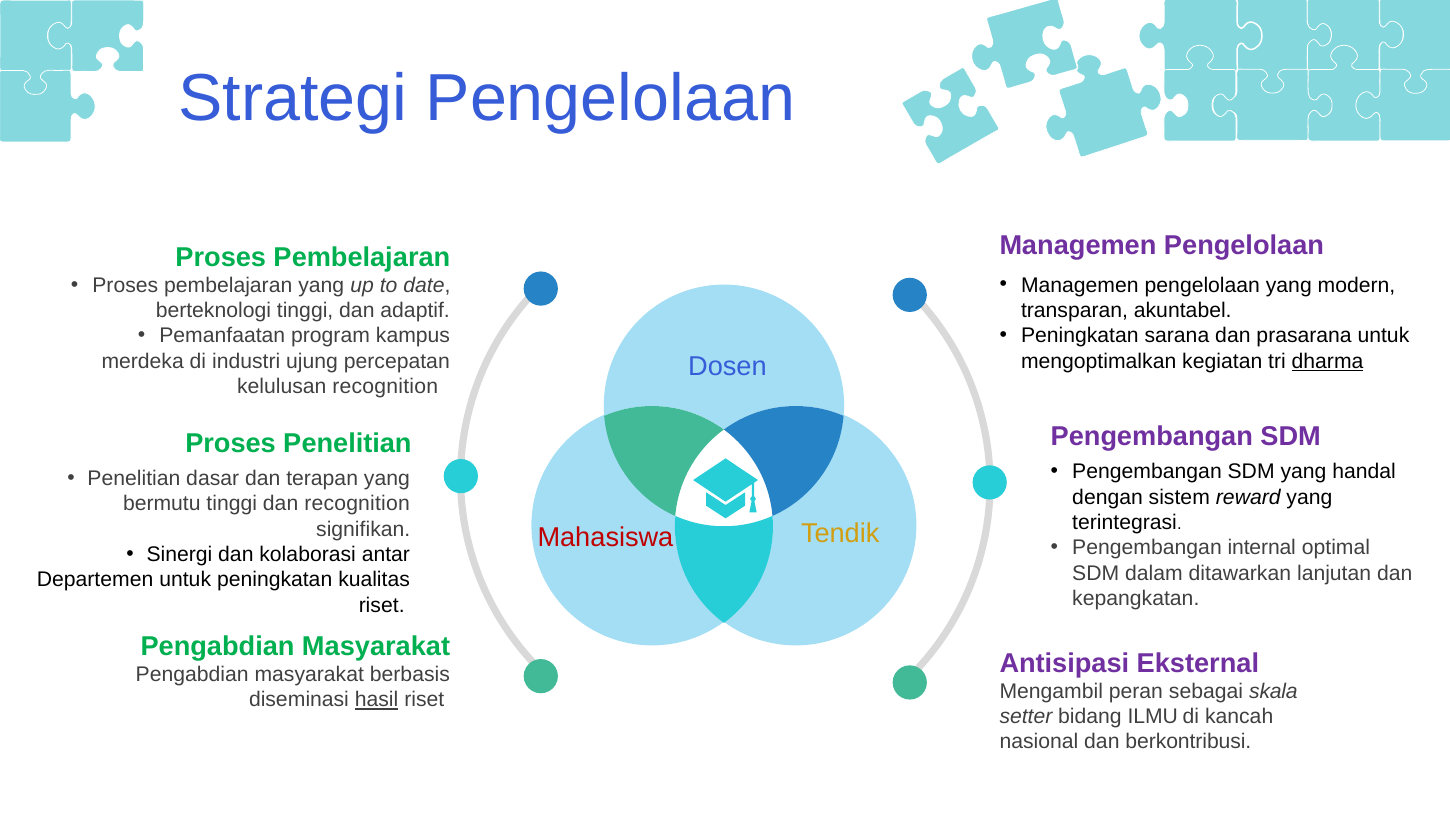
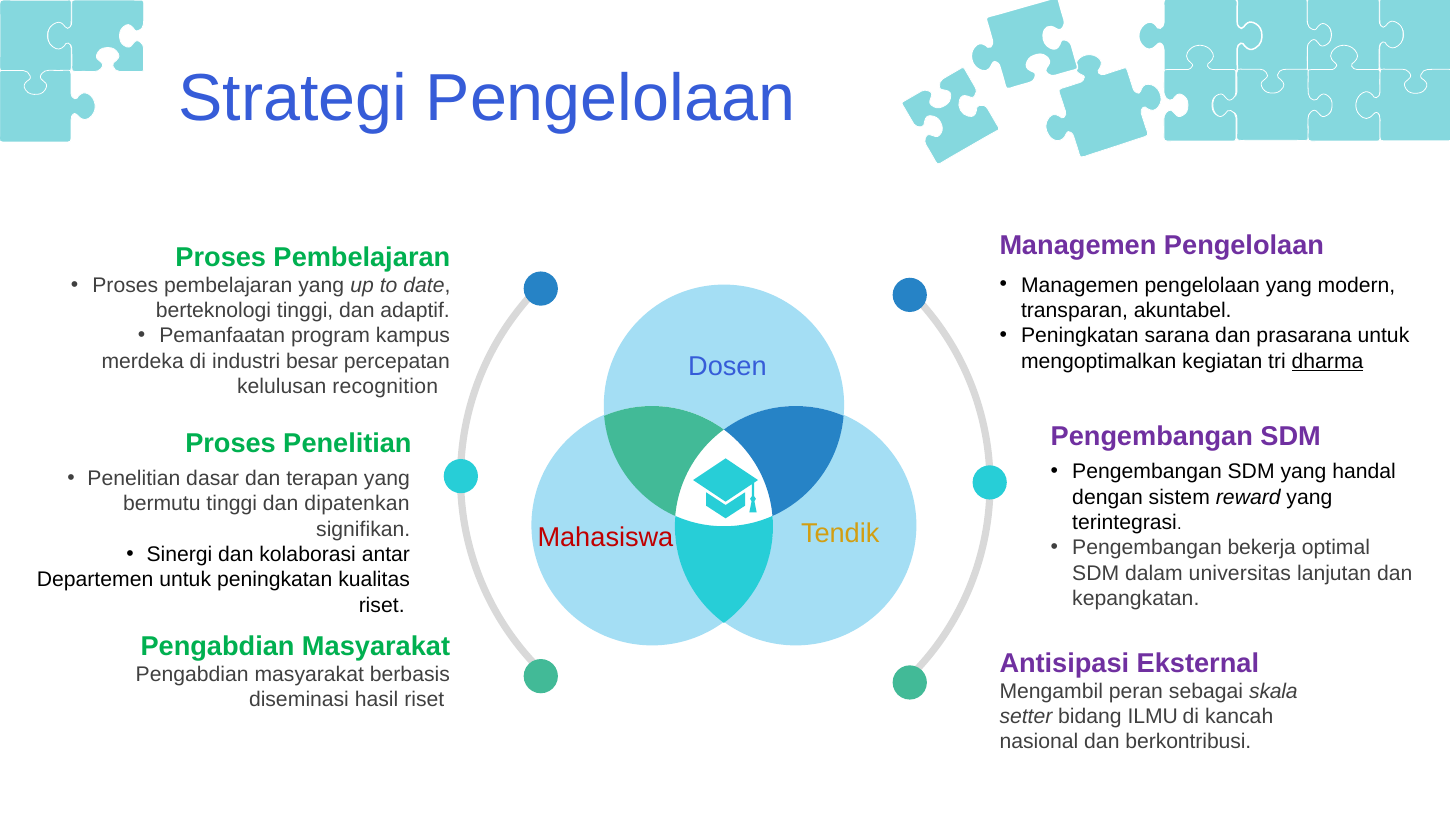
ujung: ujung -> besar (312, 361)
dan recognition: recognition -> dipatenkan (357, 503)
internal: internal -> bekerja (1262, 548)
ditawarkan: ditawarkan -> universitas (1240, 573)
hasil underline: present -> none (377, 700)
